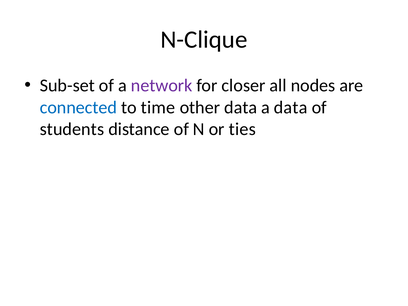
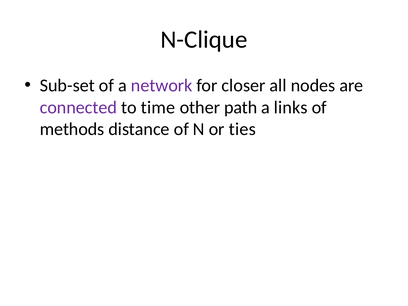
connected colour: blue -> purple (78, 107)
other data: data -> path (241, 107)
a data: data -> links (291, 107)
students: students -> methods (72, 129)
